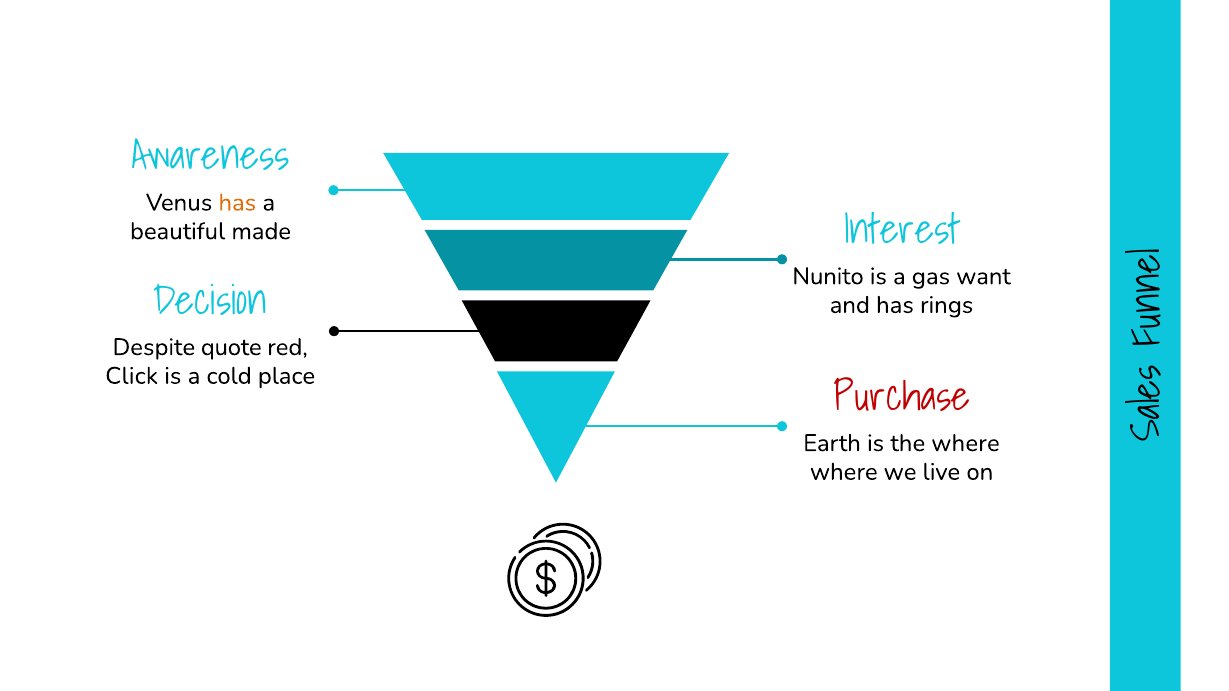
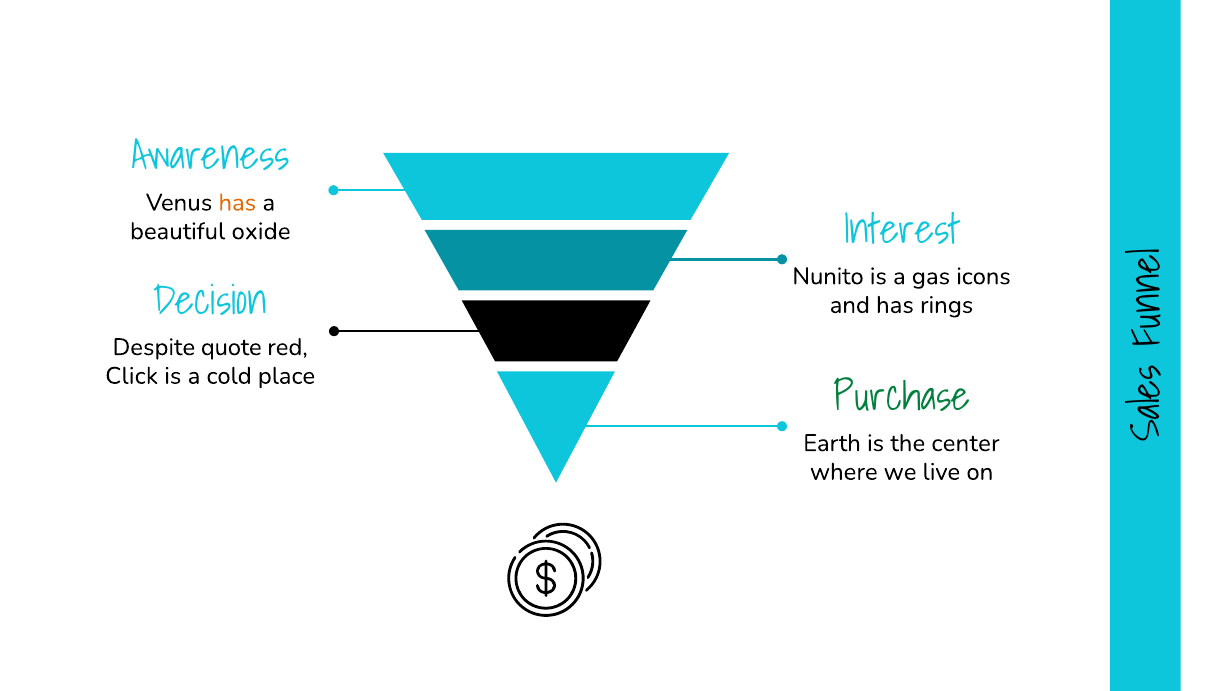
made: made -> oxide (261, 231)
want: want -> icons (984, 276)
Purchase colour: red -> green (902, 397)
the where: where -> center (965, 443)
